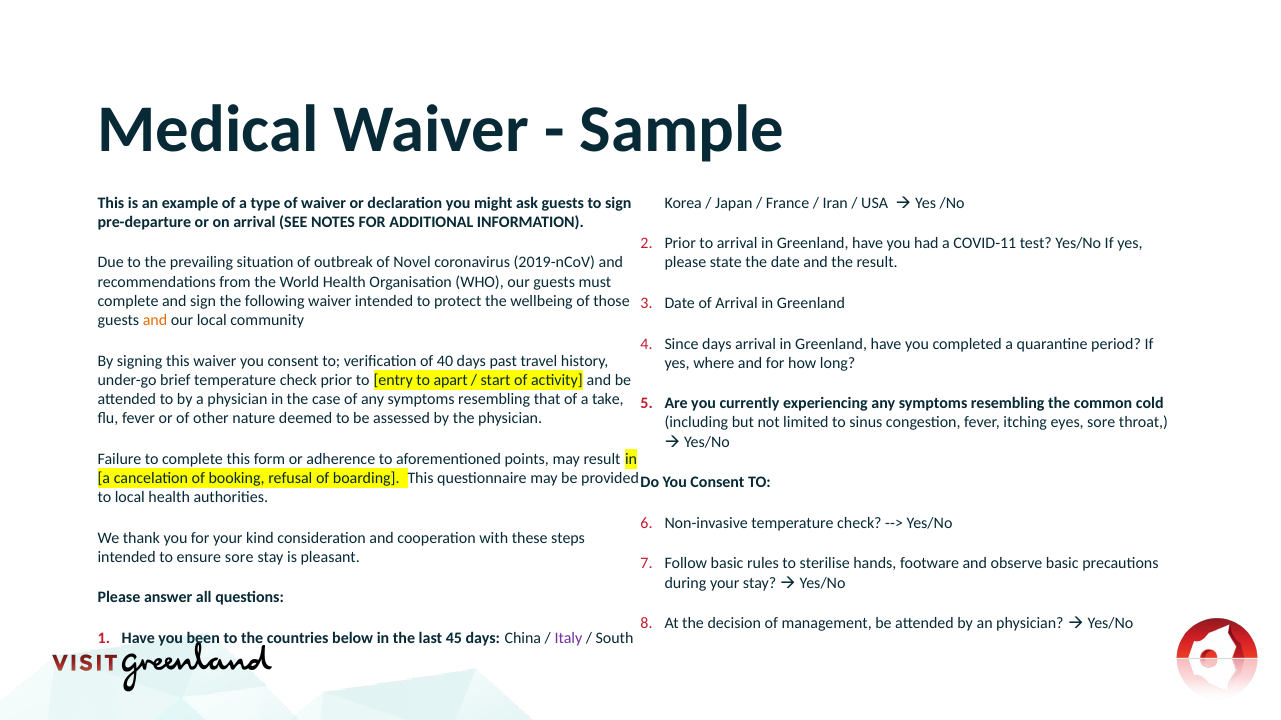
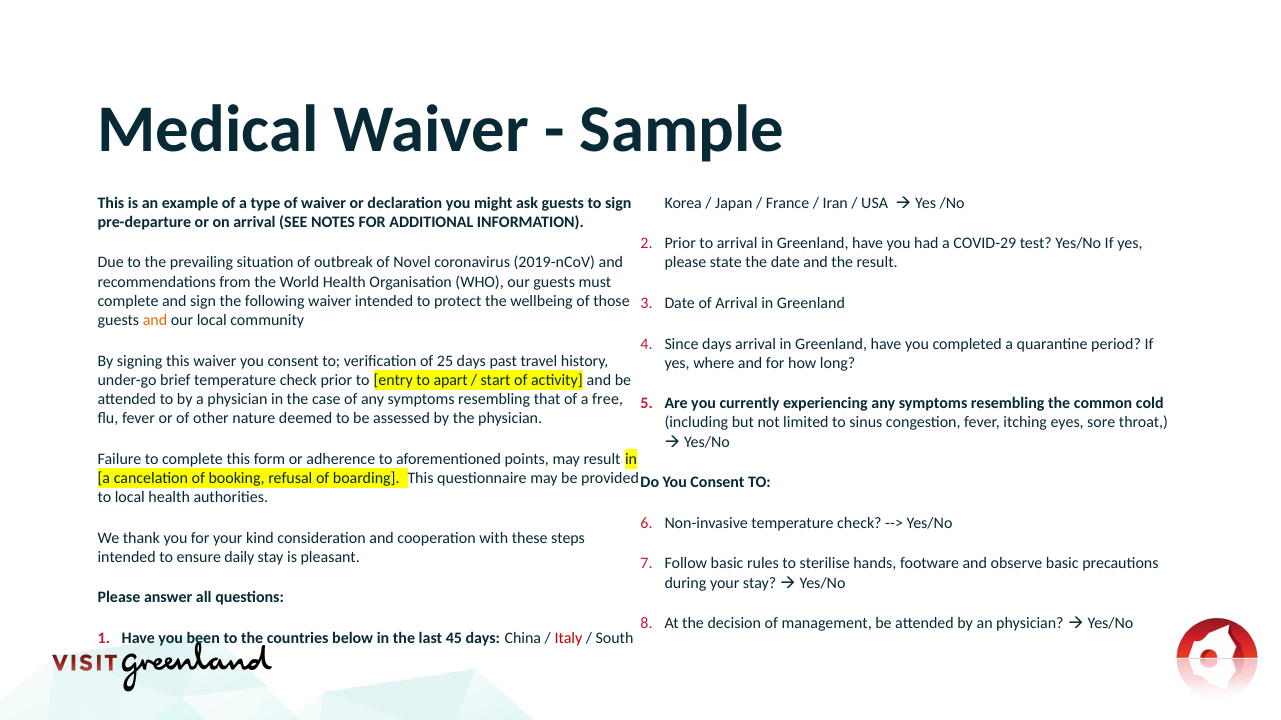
COVID-11: COVID-11 -> COVID-29 (985, 244)
40: 40 -> 25 (445, 361)
take: take -> free (608, 399)
ensure sore: sore -> daily (239, 558)
Italy colour: purple -> red (568, 639)
